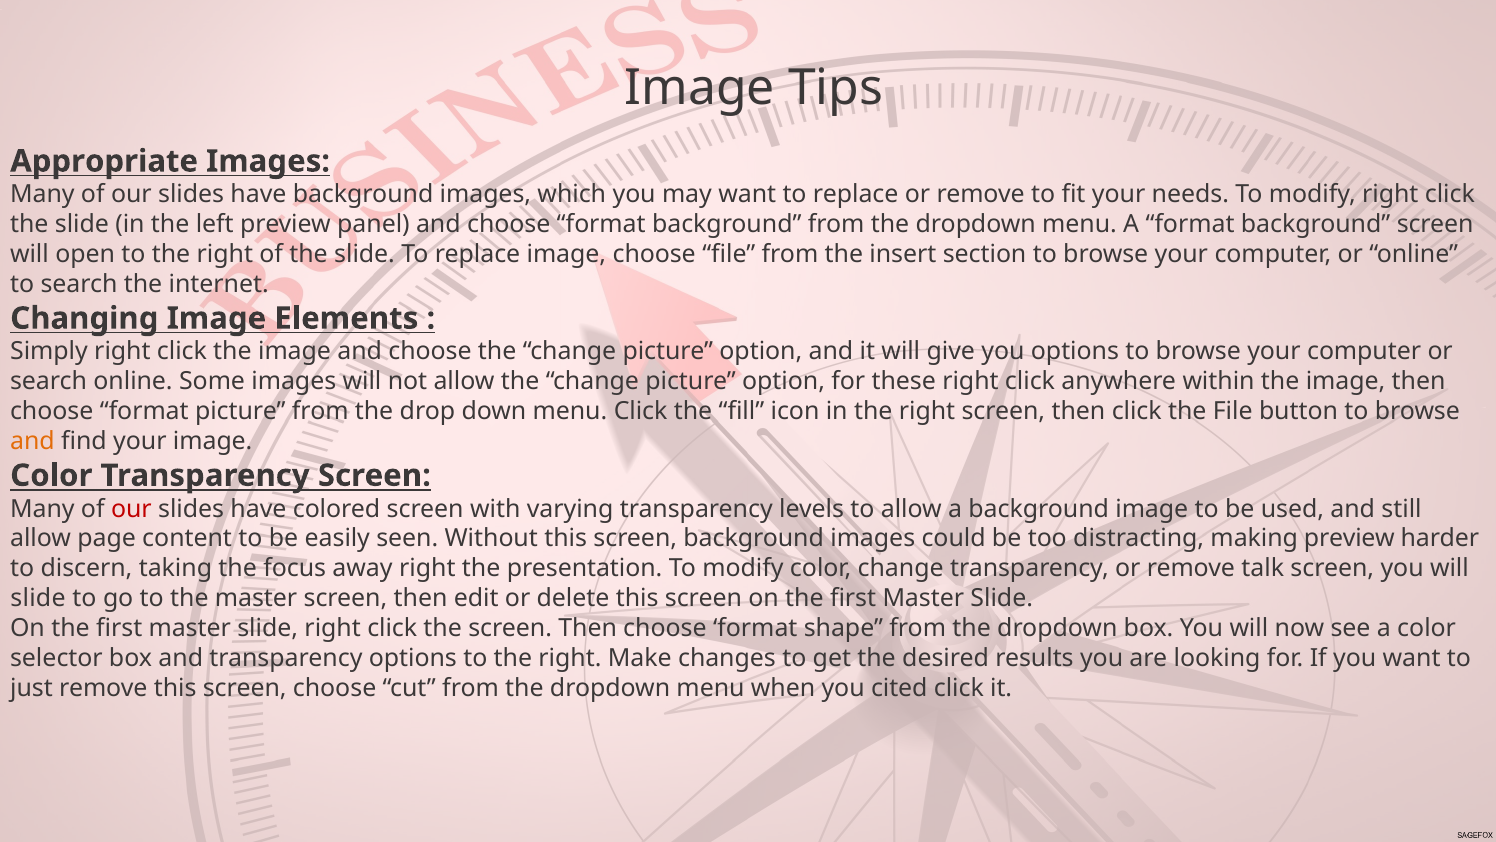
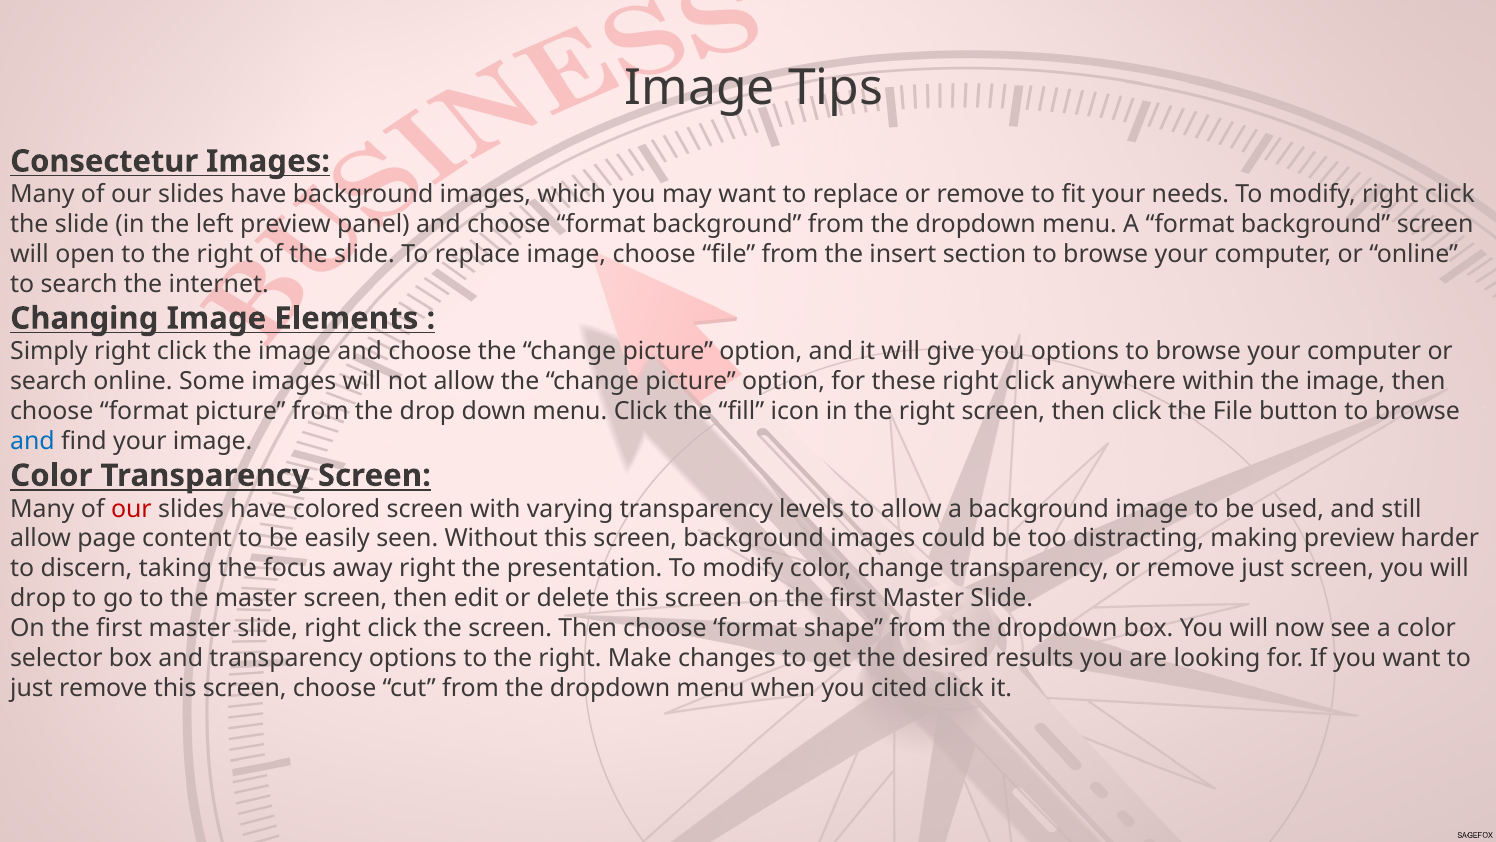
Appropriate: Appropriate -> Consectetur (104, 161)
and colour: orange -> blue (32, 441)
remove talk: talk -> just (1263, 568)
slide: slide -> drop (38, 598)
